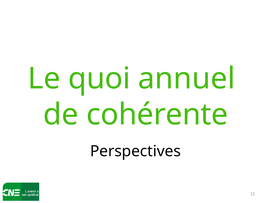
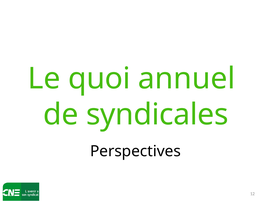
cohérente: cohérente -> syndicales (157, 115)
